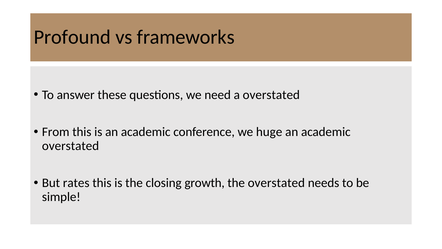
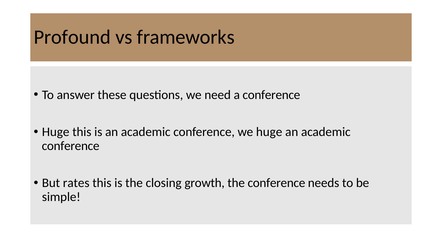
a overstated: overstated -> conference (271, 95)
From: From -> Huge (56, 132)
overstated: overstated -> conference (71, 146)
the overstated: overstated -> conference (276, 183)
